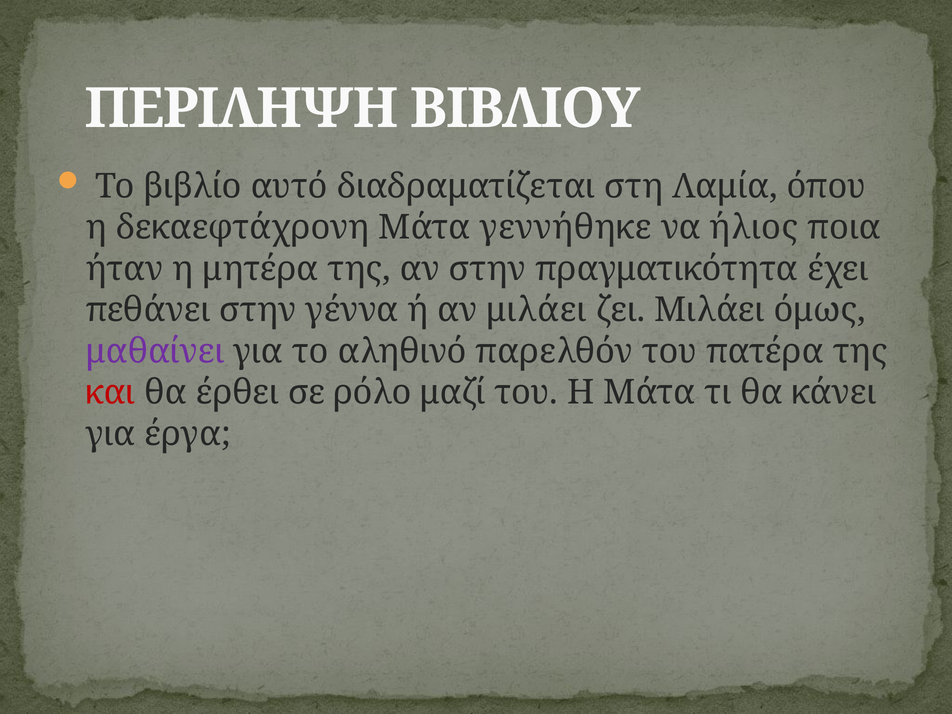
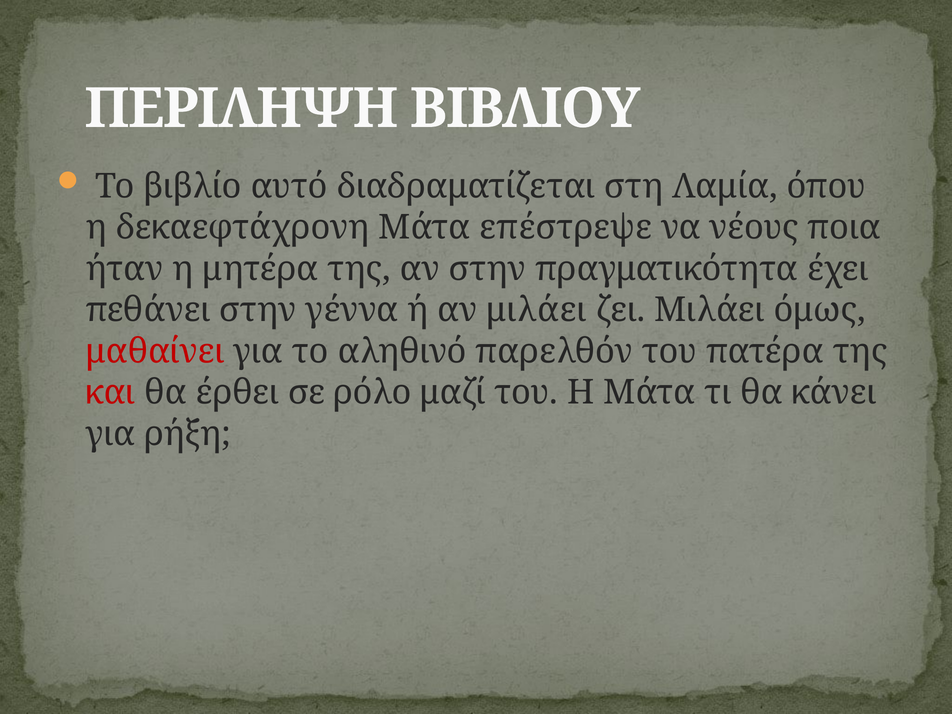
γεννήθηκε: γεννήθηκε -> επέστρεψε (566, 228)
ήλιος: ήλιος -> νέους (754, 228)
μαθαίνει colour: purple -> red (155, 351)
έργα: έργα -> ρήξη (188, 434)
